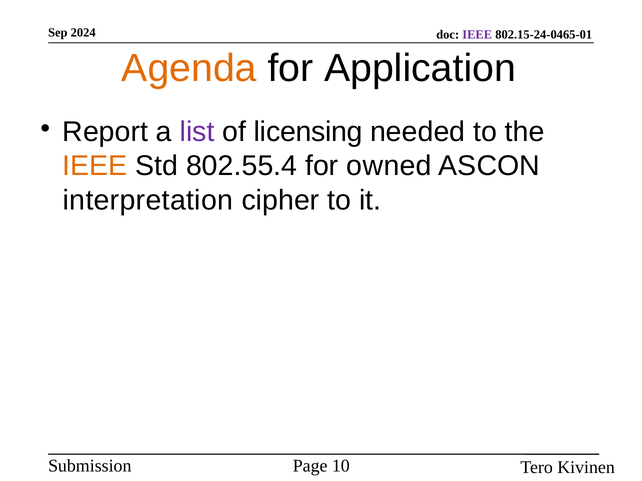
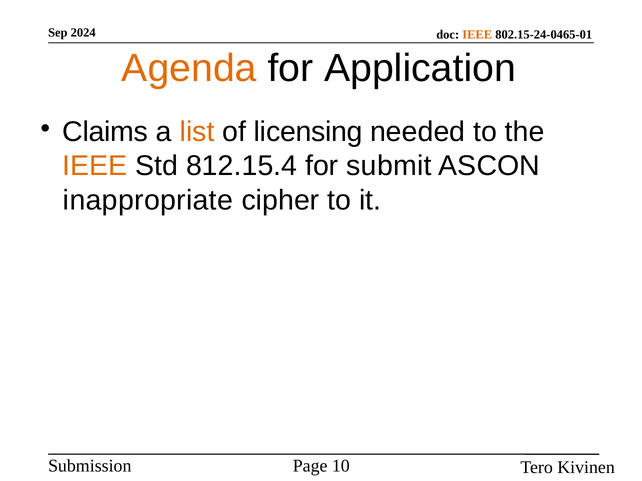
IEEE colour: purple -> orange (477, 35)
Report: Report -> Claims (105, 132)
list colour: purple -> orange (197, 132)
802.55.4: 802.55.4 -> 812.15.4 (242, 166)
owned: owned -> submit (389, 166)
interpretation: interpretation -> inappropriate (148, 200)
